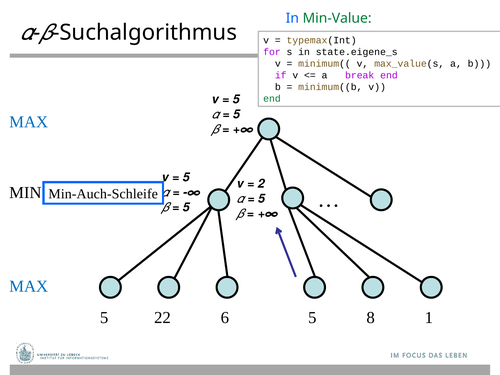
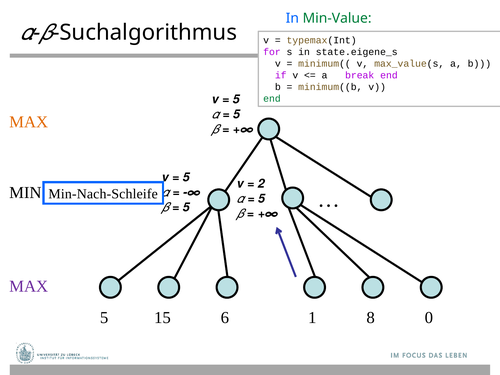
MAX colour: blue -> orange (29, 122)
Min-Auch-Schleife: Min-Auch-Schleife -> Min-Nach-Schleife (103, 194)
MAX colour: blue -> purple (29, 286)
22: 22 -> 15 (162, 318)
6 5: 5 -> 1 (312, 318)
1: 1 -> 0 (429, 318)
